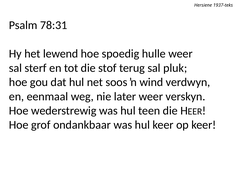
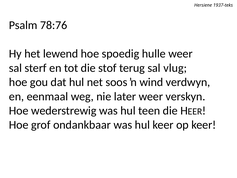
78:31: 78:31 -> 78:76 (54, 25)
pluk: pluk -> vlug (175, 68)
